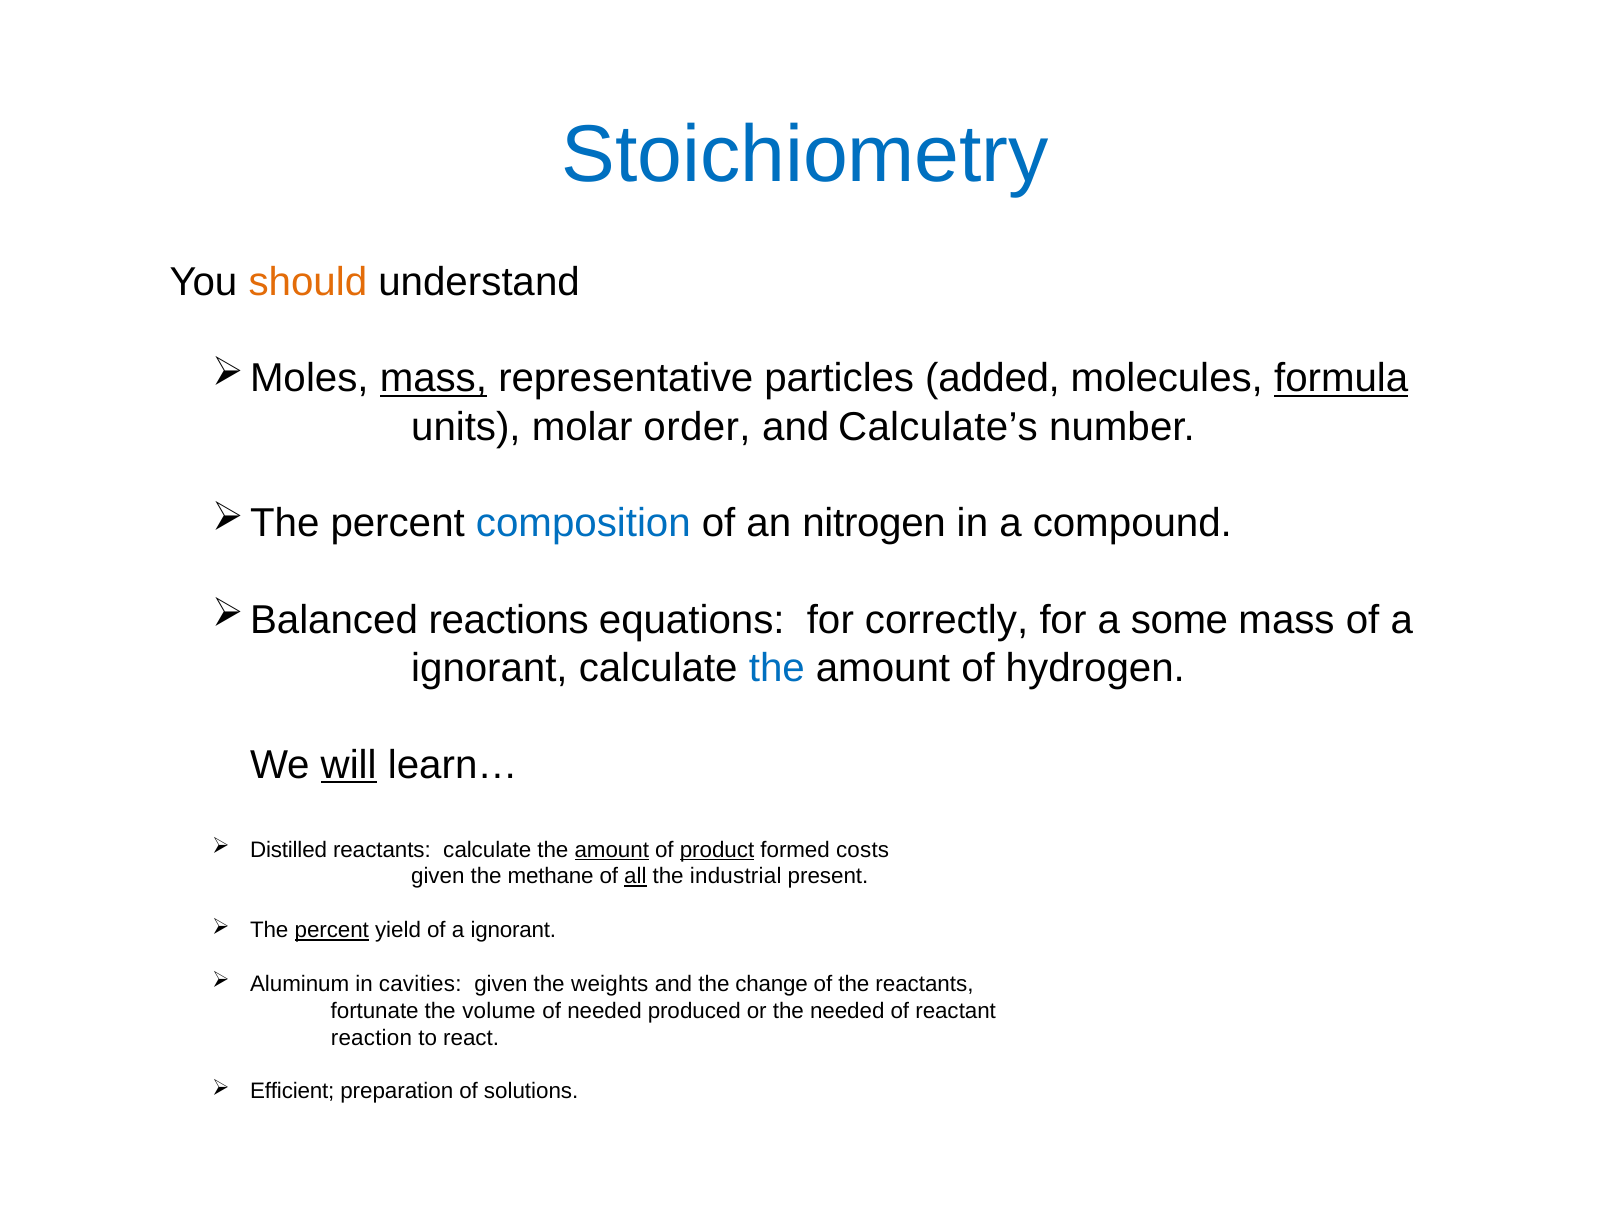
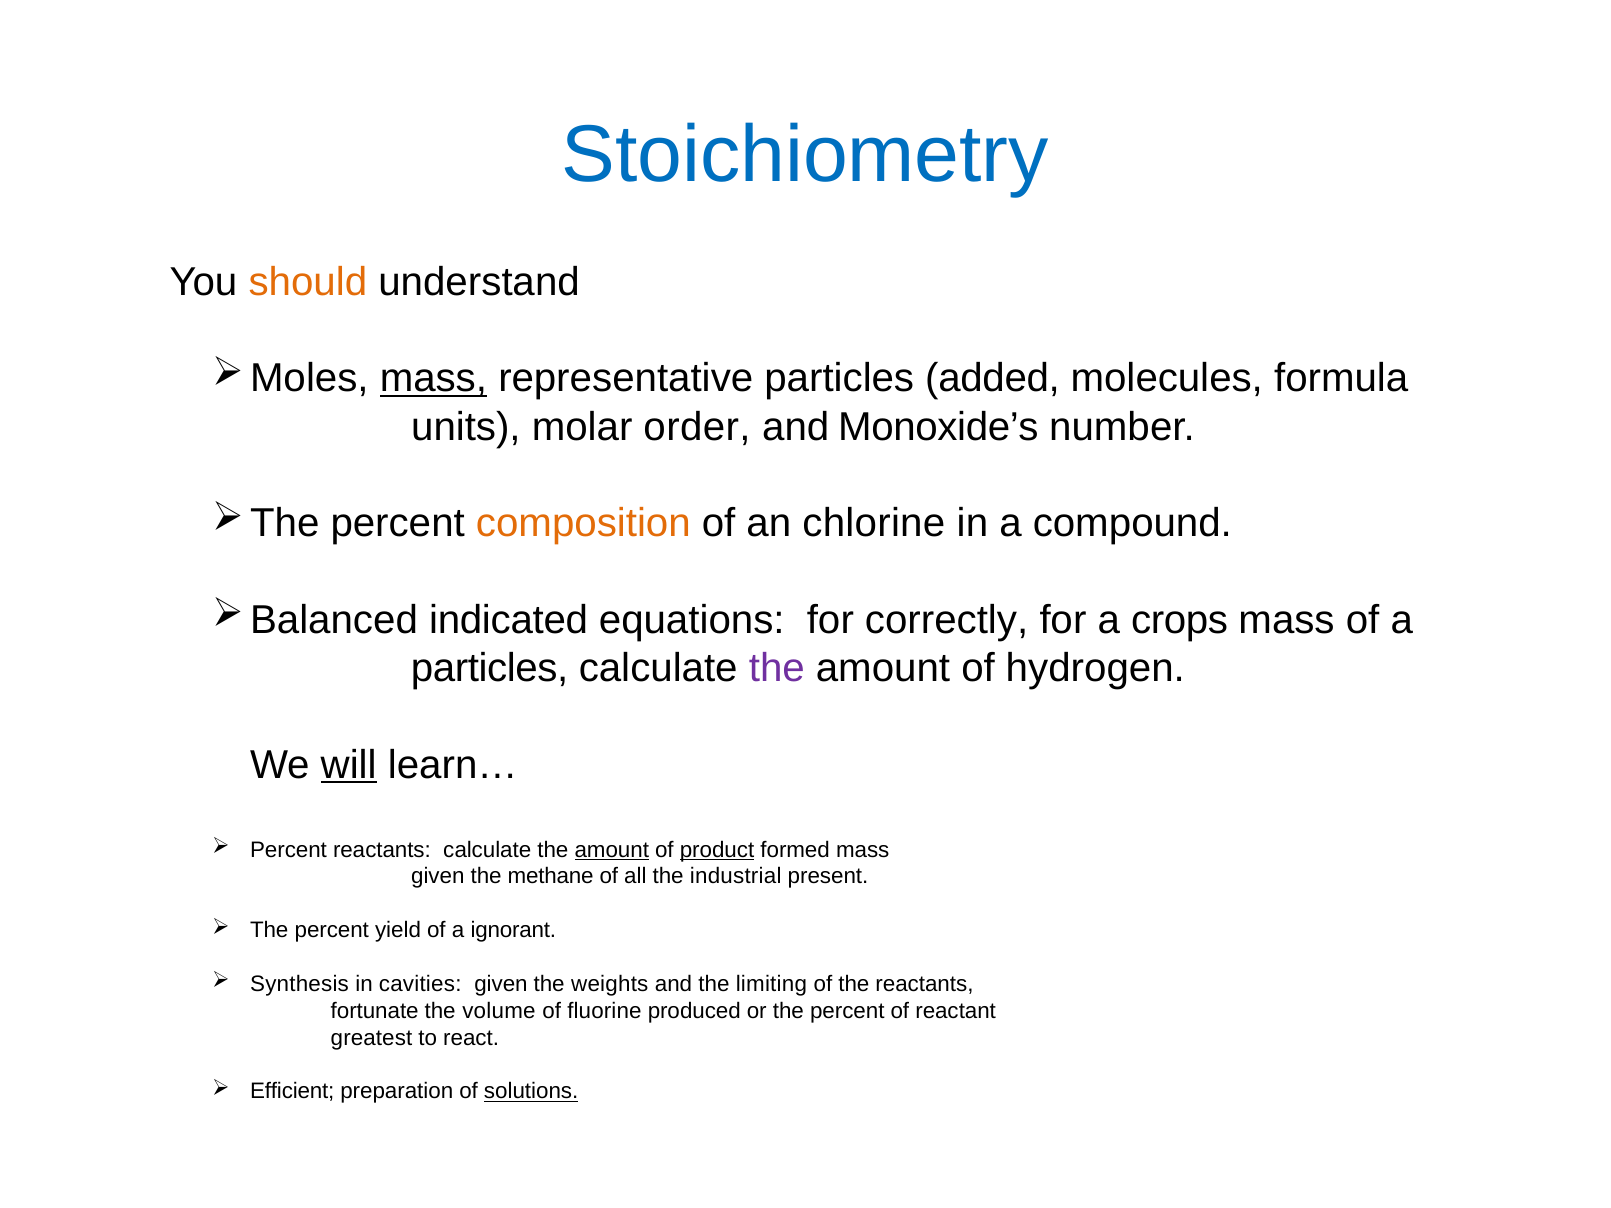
formula underline: present -> none (1341, 378)
Calculate’s: Calculate’s -> Monoxide’s (938, 427)
composition colour: blue -> orange (583, 523)
nitrogen: nitrogen -> chlorine (874, 523)
reactions: reactions -> indicated (509, 620)
some: some -> crops (1179, 620)
ignorant: ignorant -> particles (490, 668)
the colour: blue -> purple (777, 668)
Distilled: Distilled -> Percent (288, 850)
formed costs: costs -> mass (863, 850)
all underline: present -> none (635, 877)
percent underline: present -> none (332, 930)
Aluminum: Aluminum -> Synthesis (300, 984)
change: change -> limiting (771, 984)
of needed: needed -> fluorine (604, 1011)
or the needed: needed -> percent (847, 1011)
reaction: reaction -> greatest (371, 1038)
solutions underline: none -> present (531, 1092)
